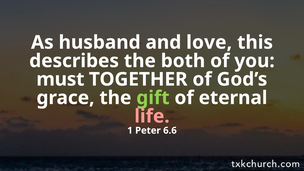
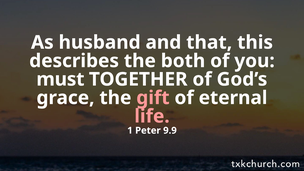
love: love -> that (209, 42)
gift colour: light green -> pink (153, 98)
6.6: 6.6 -> 9.9 (170, 130)
